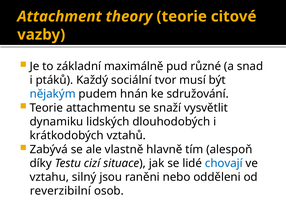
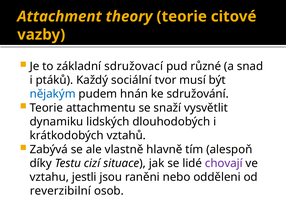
maximálně: maximálně -> sdružovací (134, 66)
chovají colour: blue -> purple (224, 163)
silný: silný -> jestli (84, 177)
